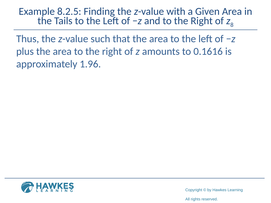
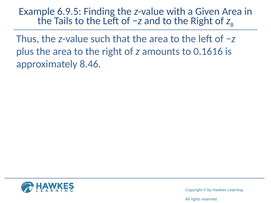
8.2.5: 8.2.5 -> 6.9.5 (69, 11)
1.96: 1.96 -> 8.46 (90, 64)
